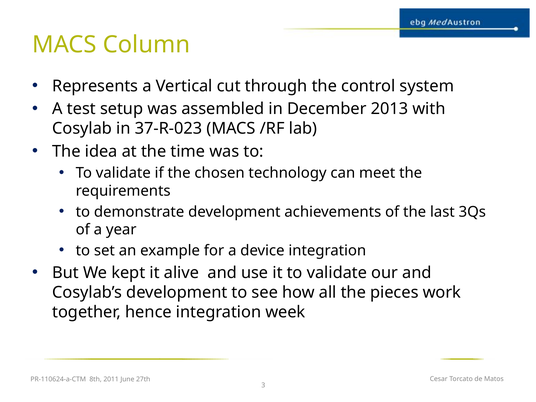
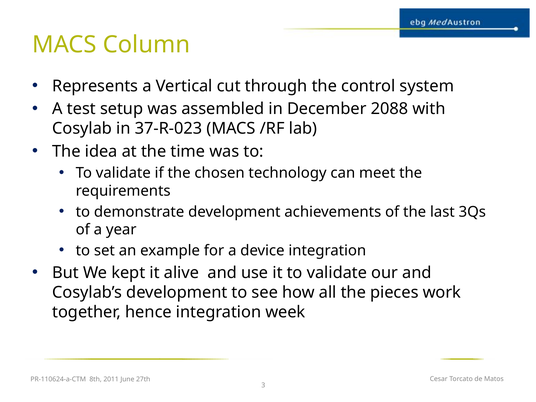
2013: 2013 -> 2088 (390, 109)
